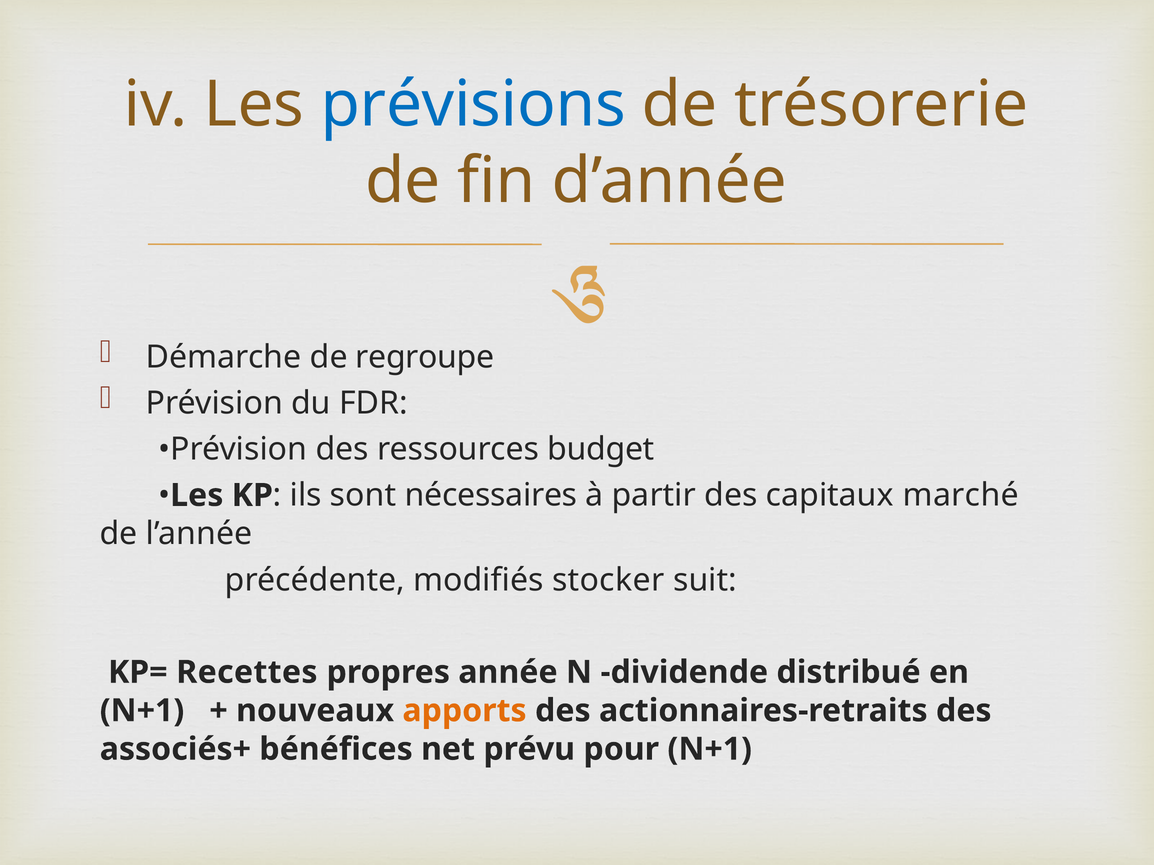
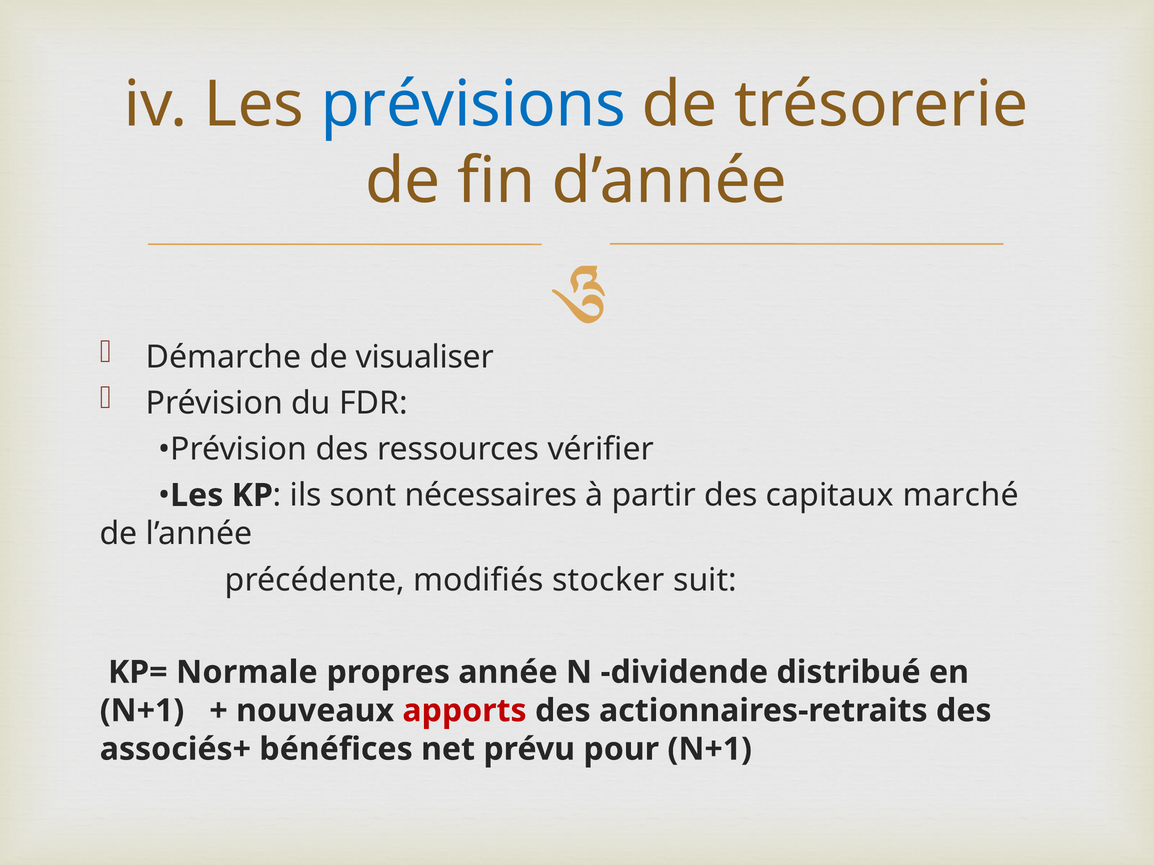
regroupe: regroupe -> visualiser (425, 357)
budget: budget -> vérifier (601, 449)
Recettes: Recettes -> Normale (247, 673)
apports colour: orange -> red (464, 711)
